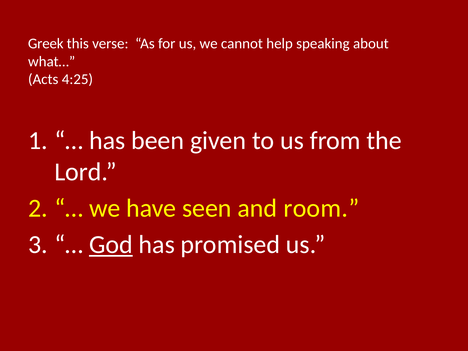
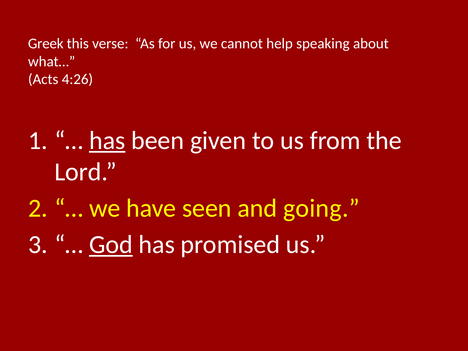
4:25: 4:25 -> 4:26 (77, 79)
has underline: none -> present (107, 141)
room: room -> going (321, 208)
